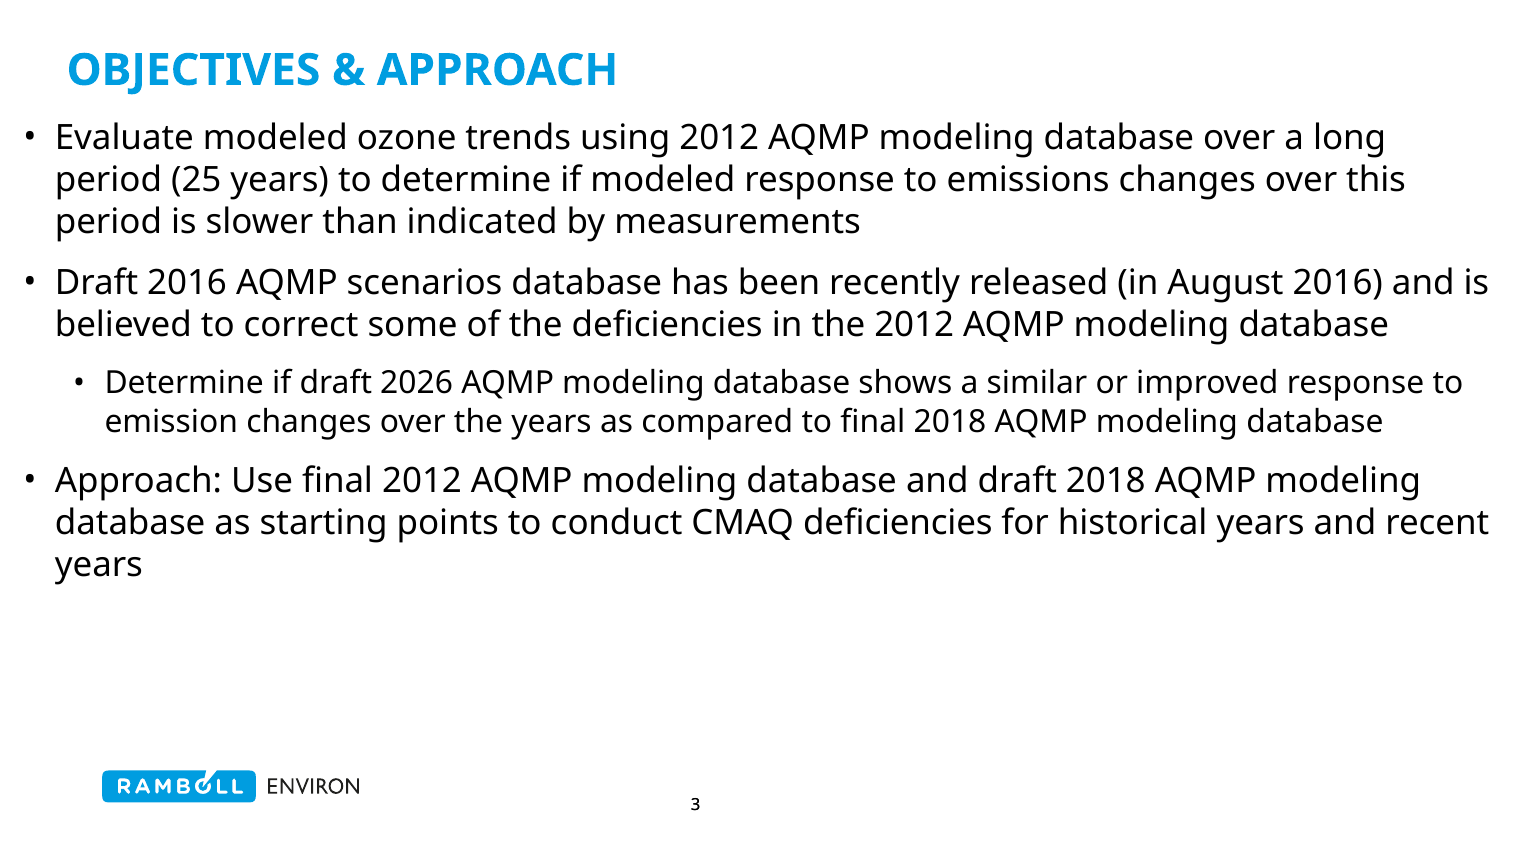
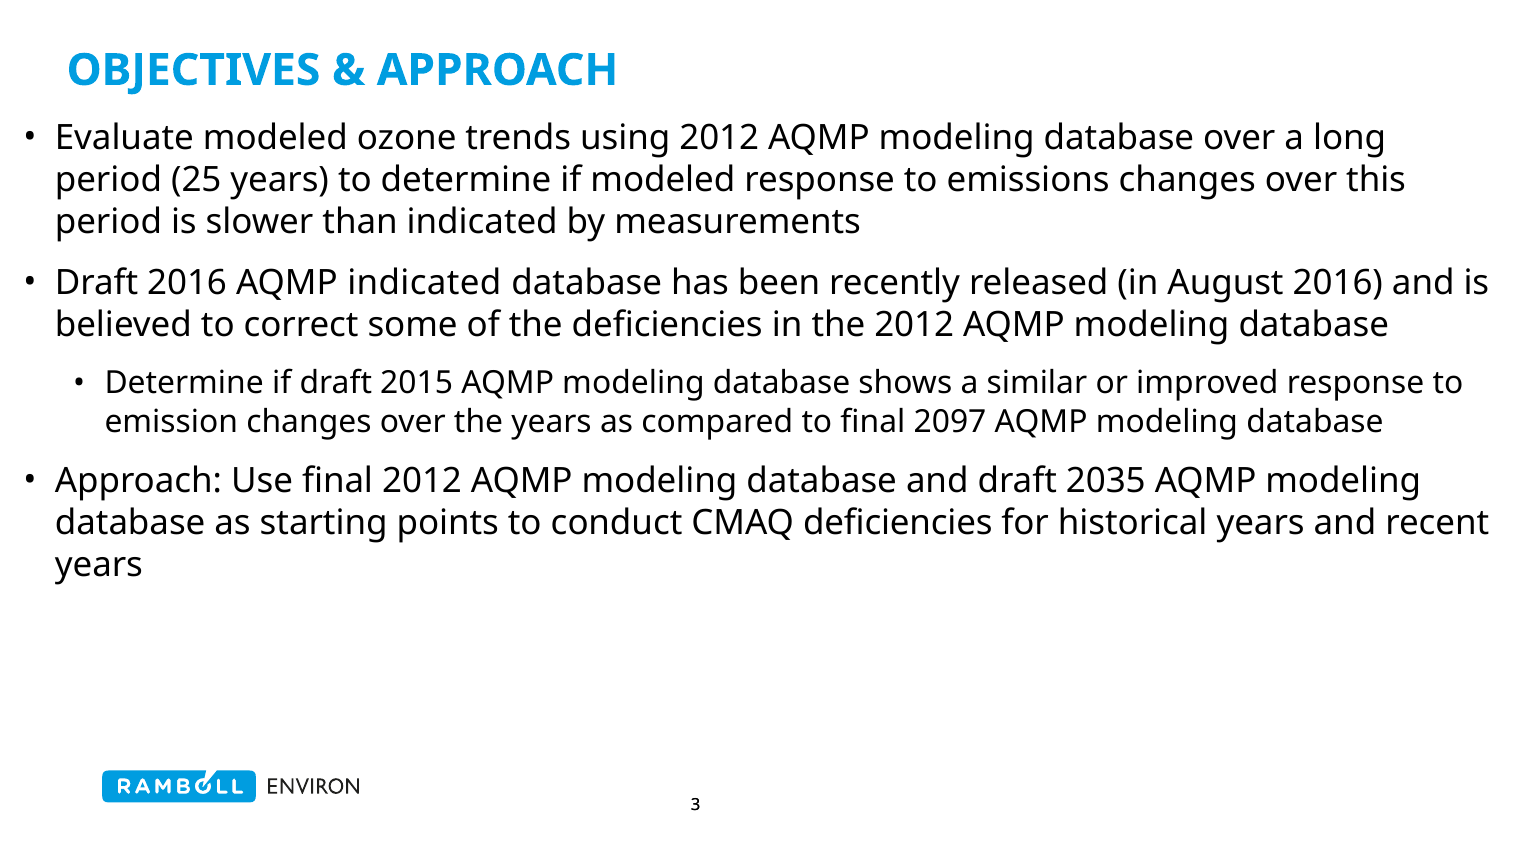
AQMP scenarios: scenarios -> indicated (424, 283)
2026: 2026 -> 2015 (417, 384)
final 2018: 2018 -> 2097 (950, 422)
draft 2018: 2018 -> 2035 (1106, 481)
